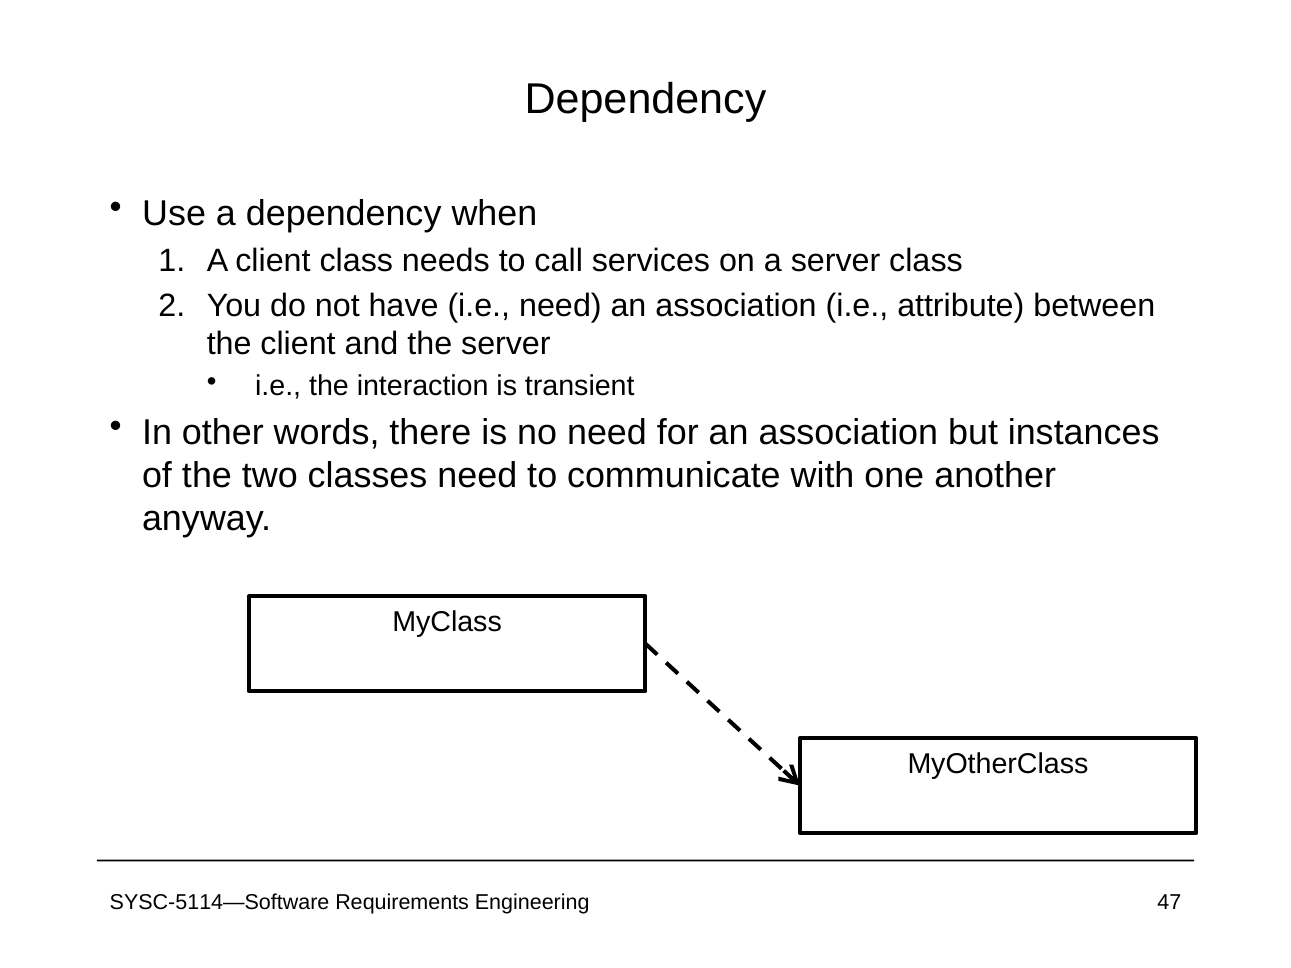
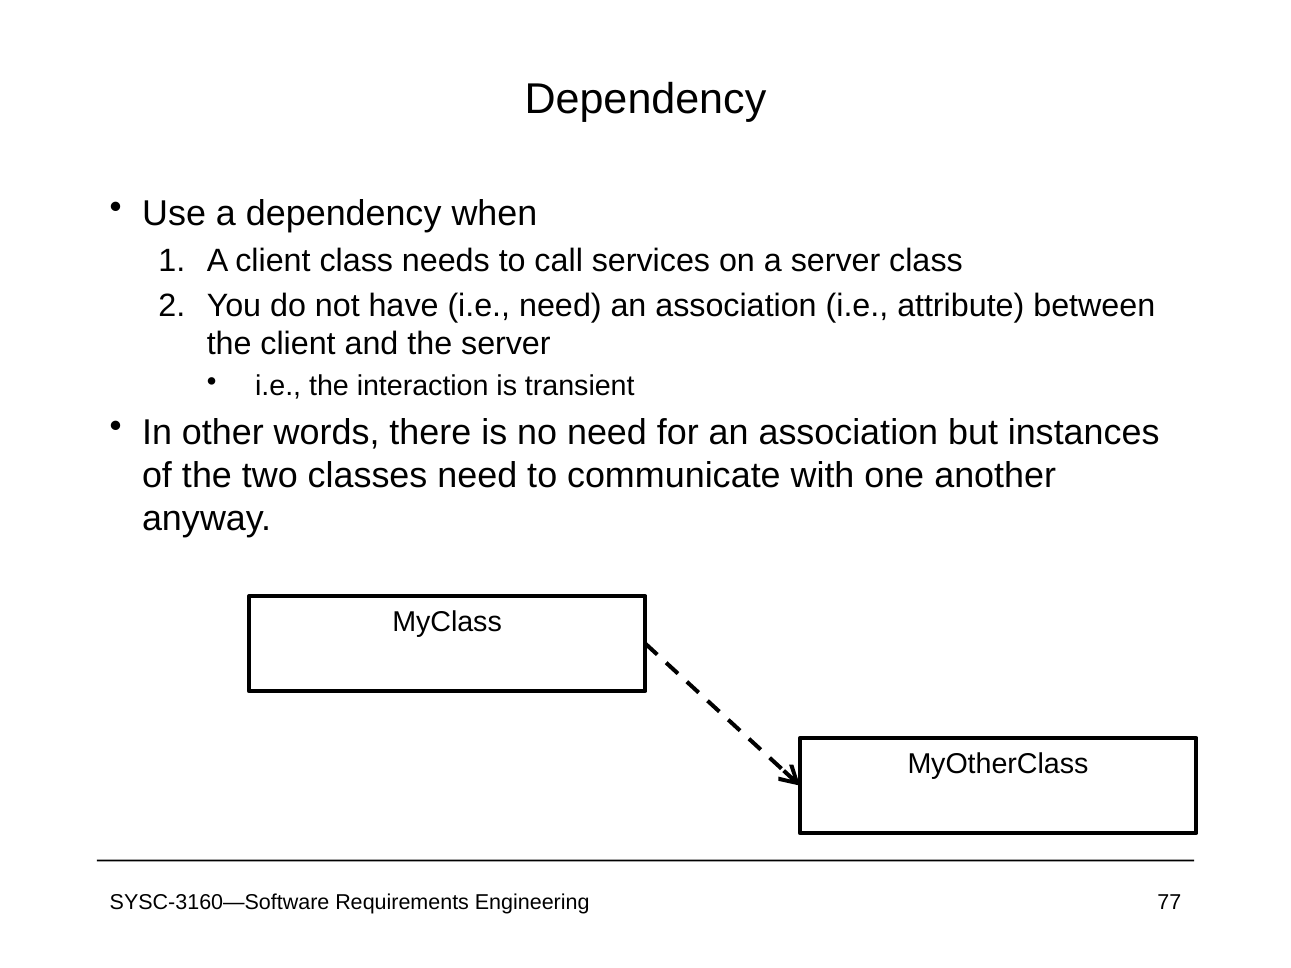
SYSC-5114—Software: SYSC-5114—Software -> SYSC-3160—Software (220, 903)
47: 47 -> 77 (1169, 903)
